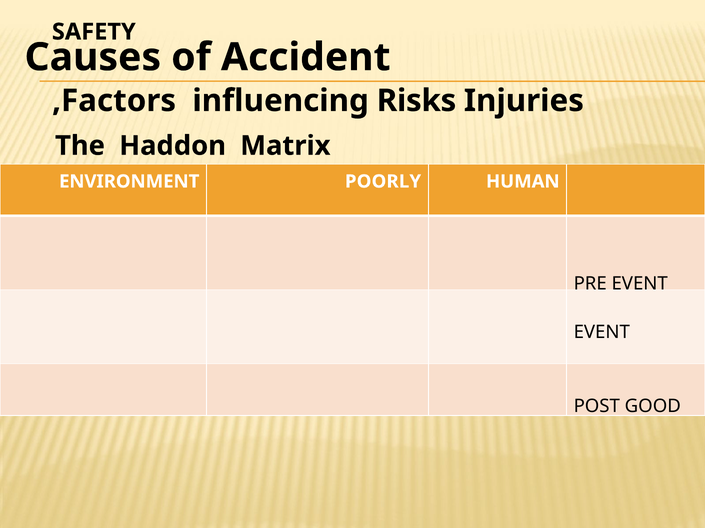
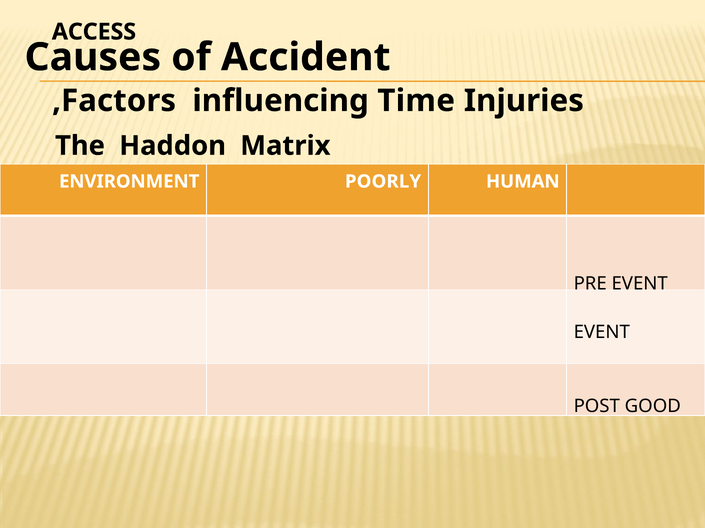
SAFETY: SAFETY -> ACCESS (94, 32)
Risks: Risks -> Time (416, 101)
